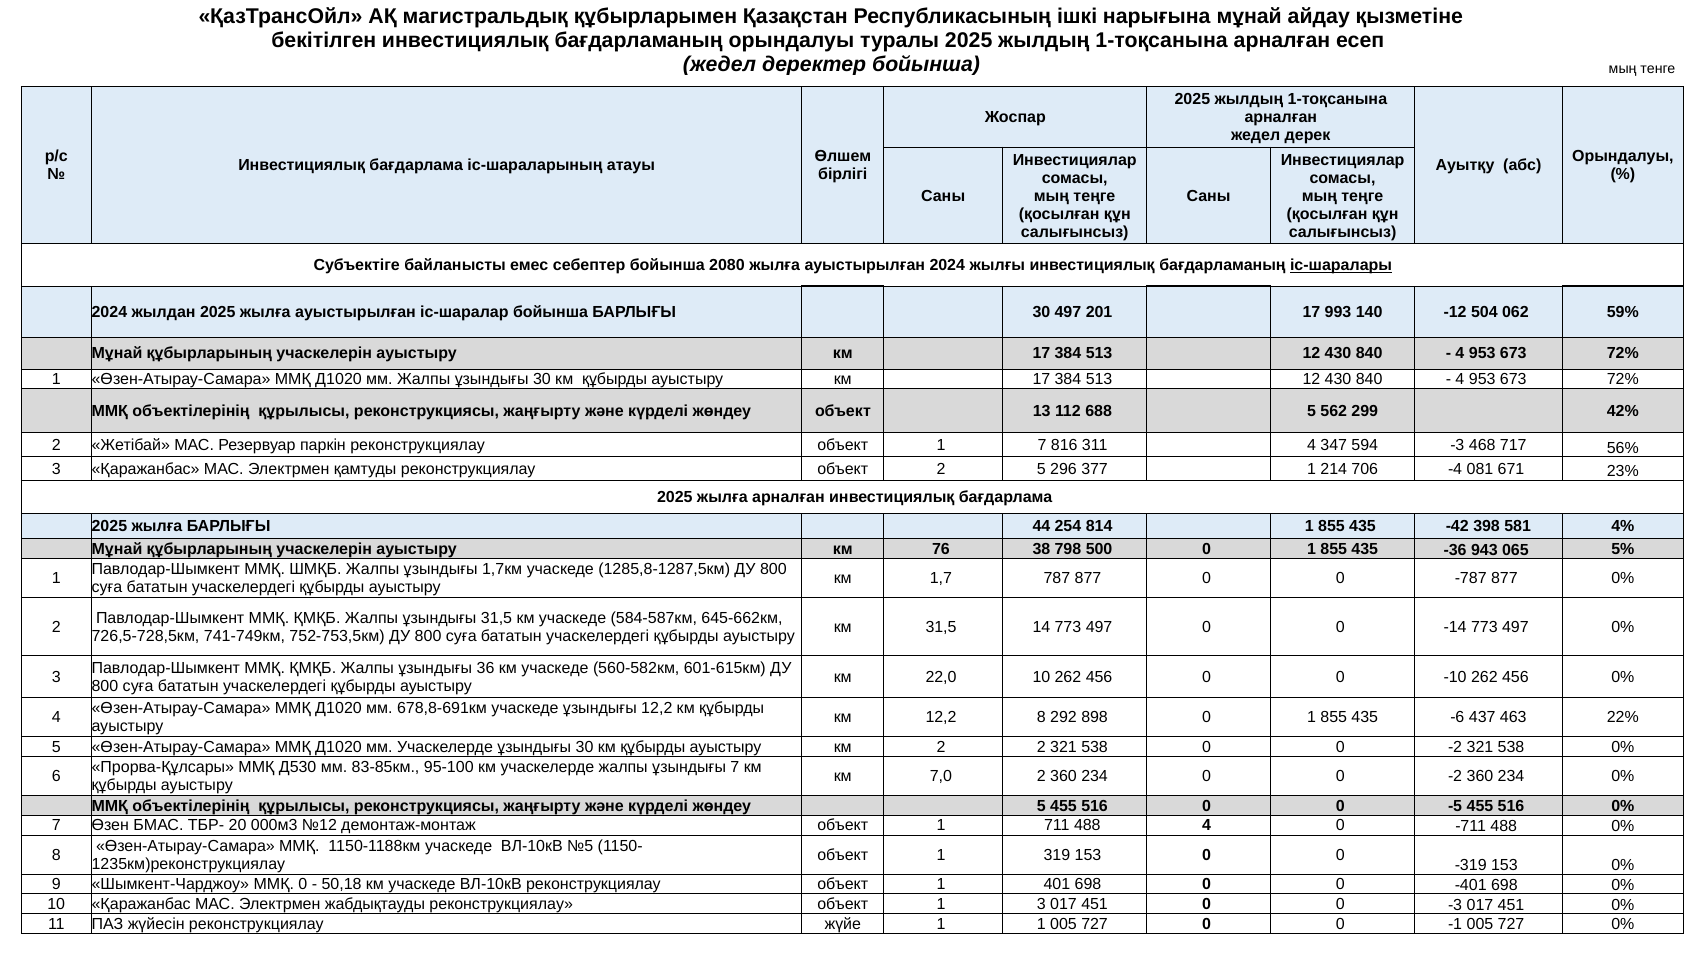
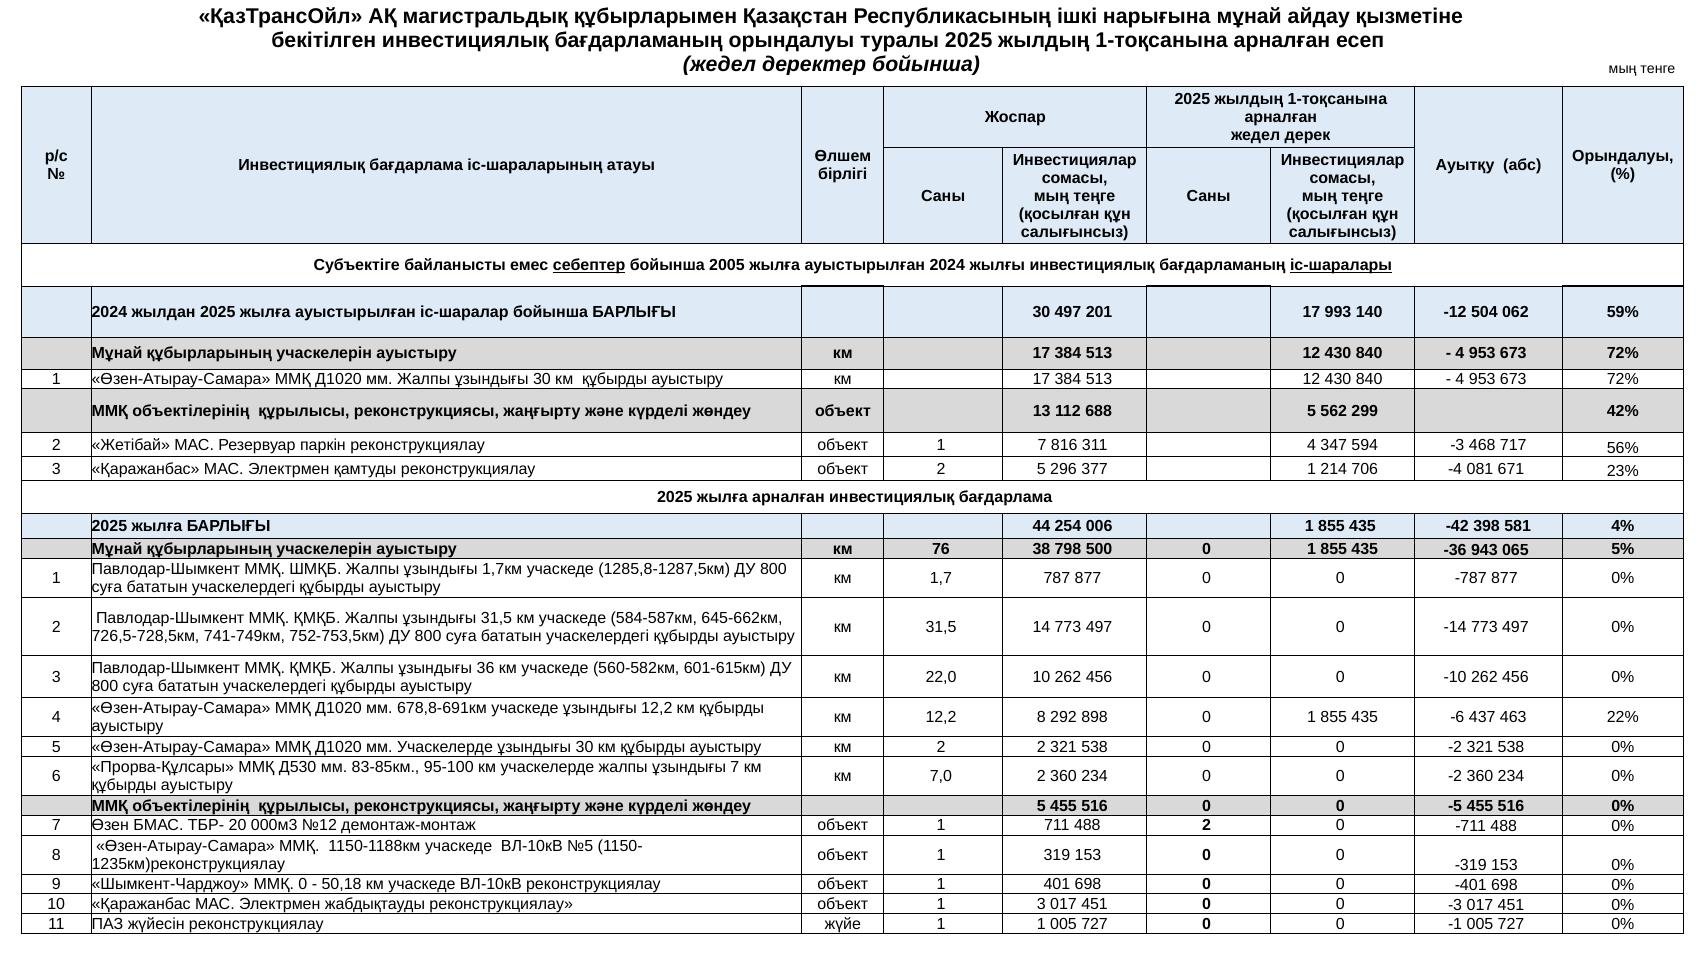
себептер underline: none -> present (589, 266)
2080: 2080 -> 2005 (727, 266)
814: 814 -> 006 (1099, 527)
488 4: 4 -> 2 (1207, 826)
